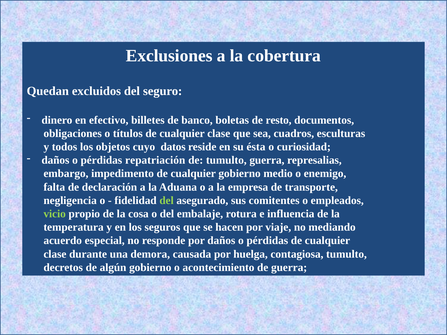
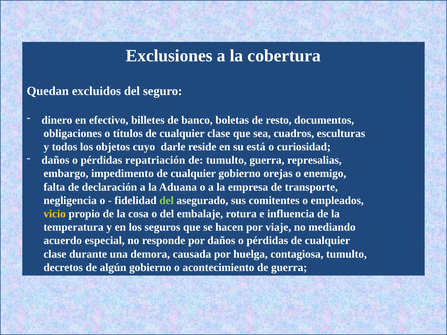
datos: datos -> darle (173, 147)
ésta: ésta -> está (256, 147)
medio: medio -> orejas (278, 174)
vicio colour: light green -> yellow (55, 214)
